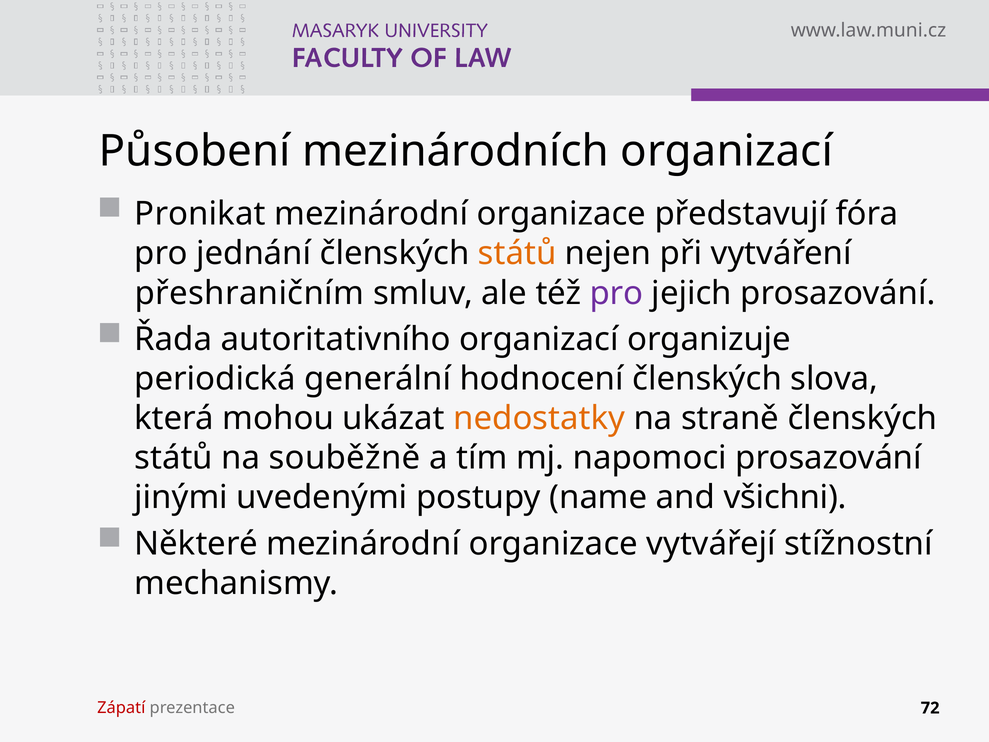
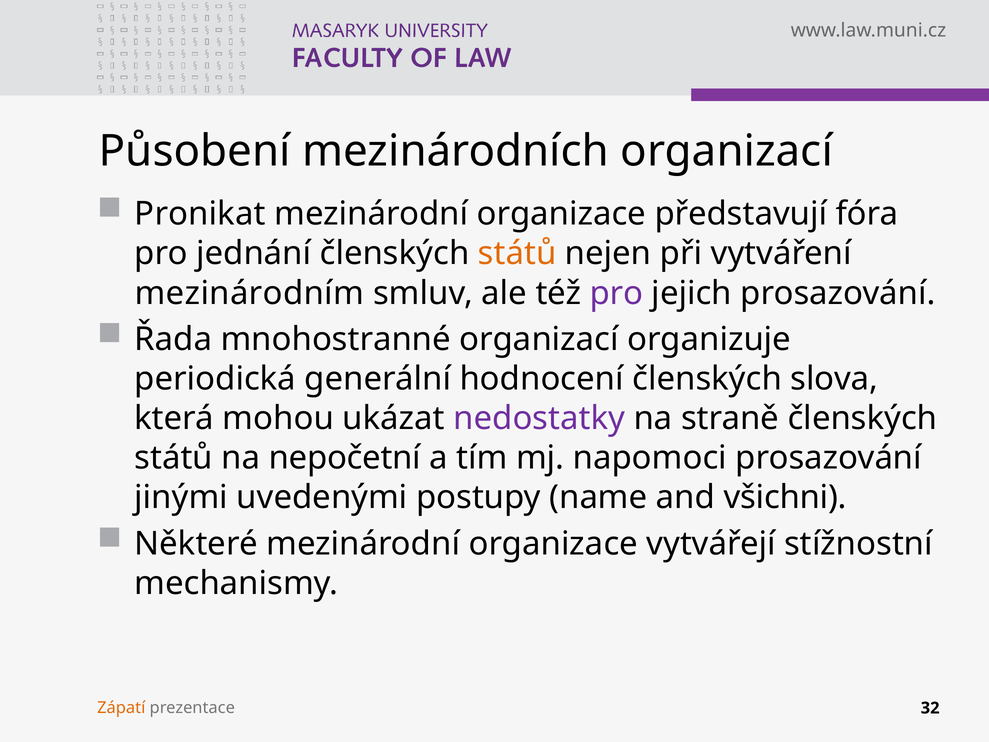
přeshraničním: přeshraničním -> mezinárodním (249, 293)
autoritativního: autoritativního -> mnohostranné (336, 339)
nedostatky colour: orange -> purple (539, 418)
souběžně: souběžně -> nepočetní (345, 458)
Zápatí colour: red -> orange (121, 708)
72: 72 -> 32 (930, 708)
